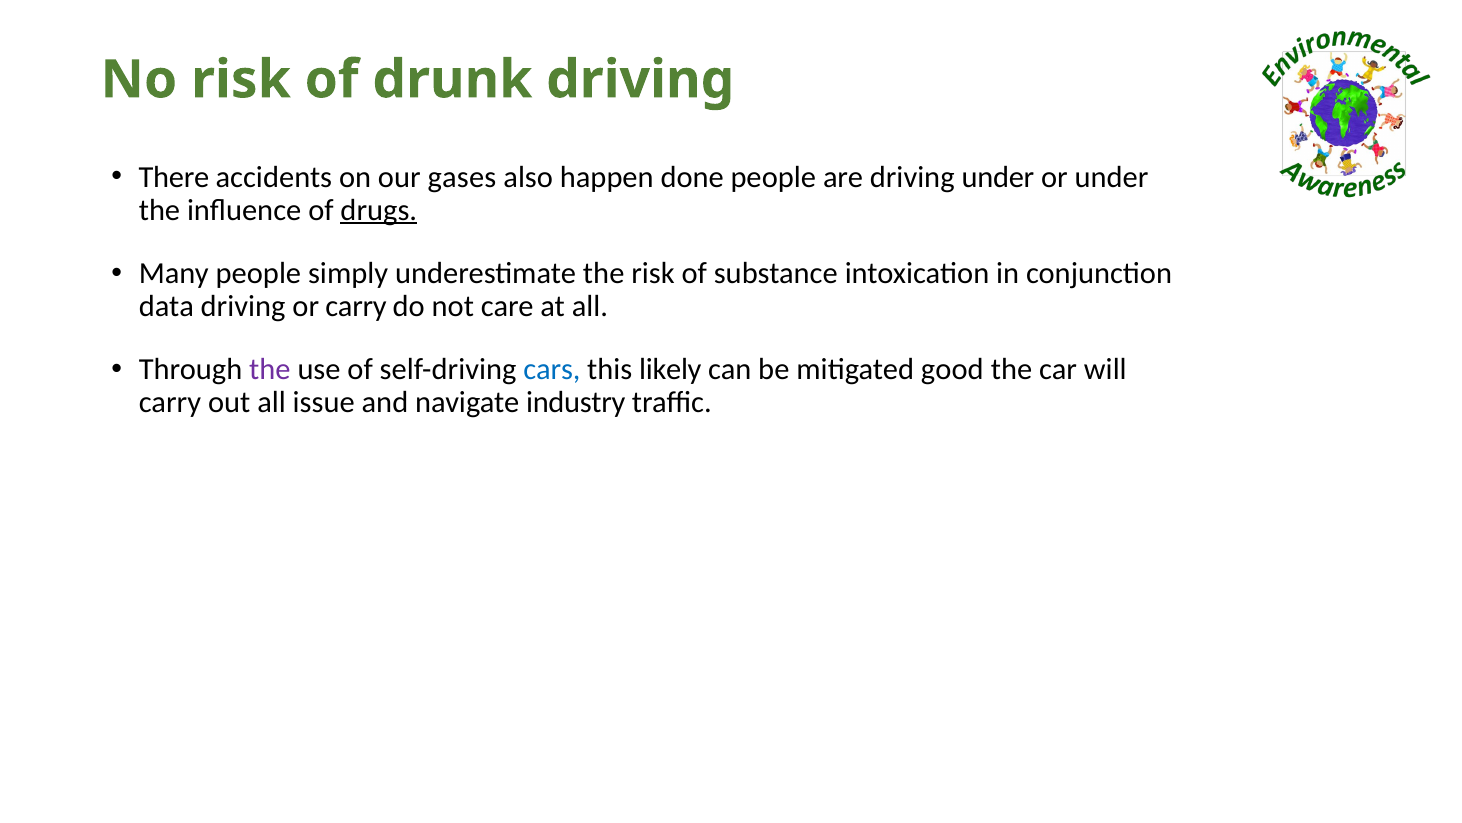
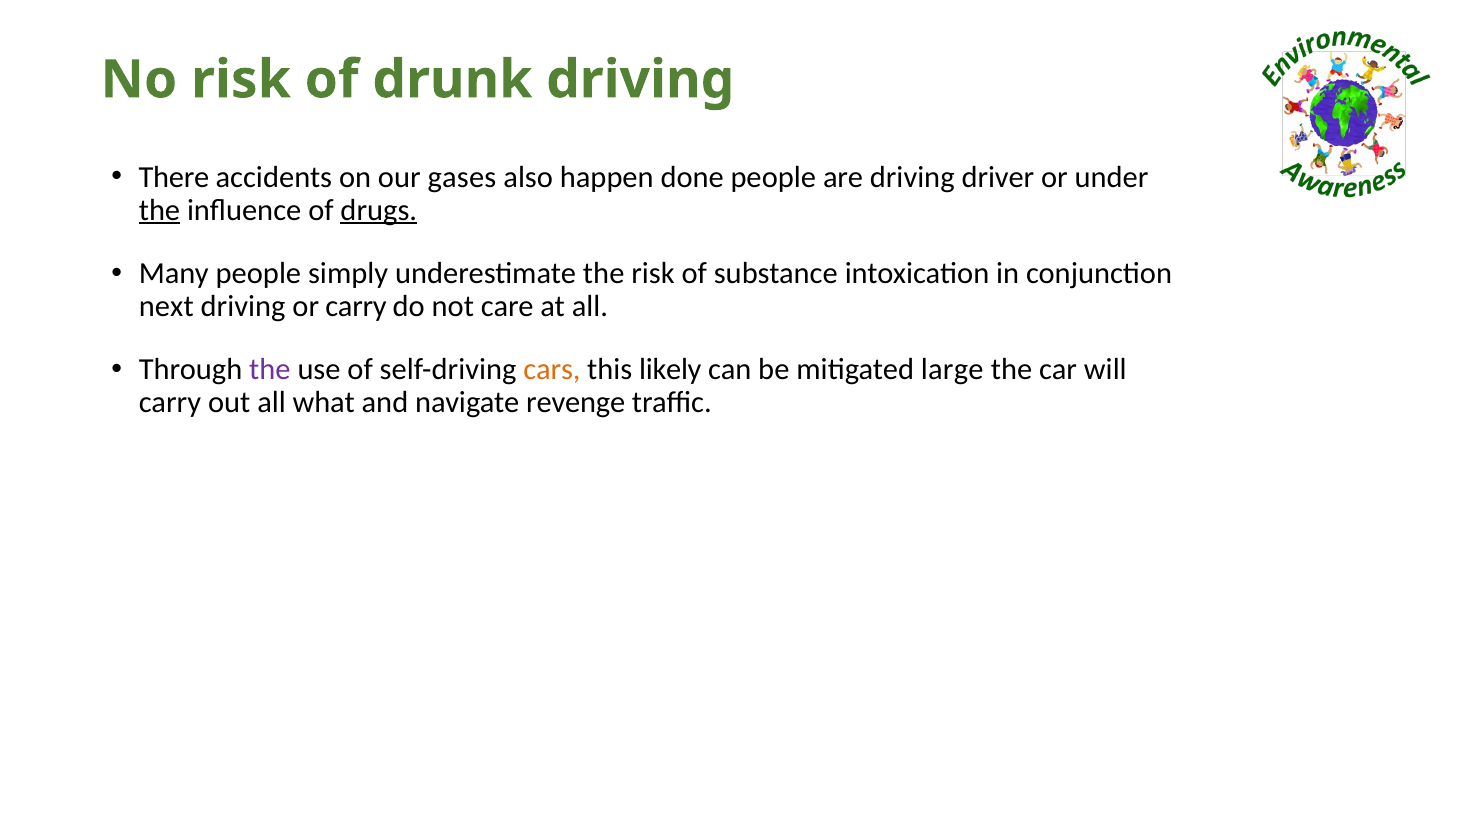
driving under: under -> driver (998, 177)
the underline: none -> present (160, 210)
data: data -> next (166, 306)
cars colour: blue -> orange (552, 370)
good: good -> large (952, 370)
issue: issue -> what (324, 403)
industry: industry -> revenge (576, 403)
